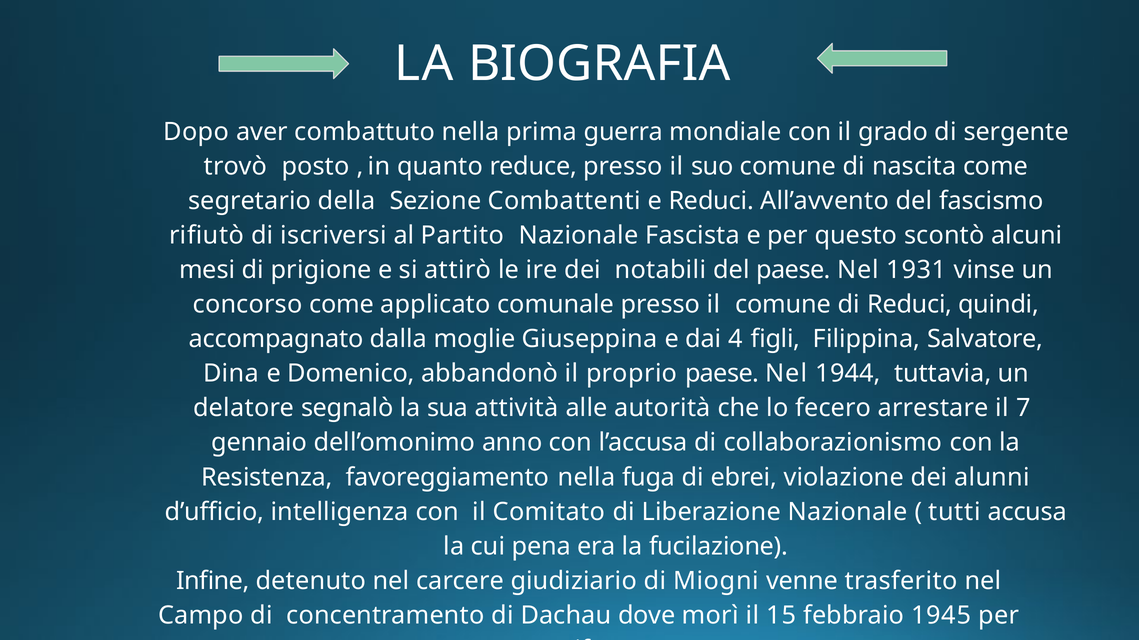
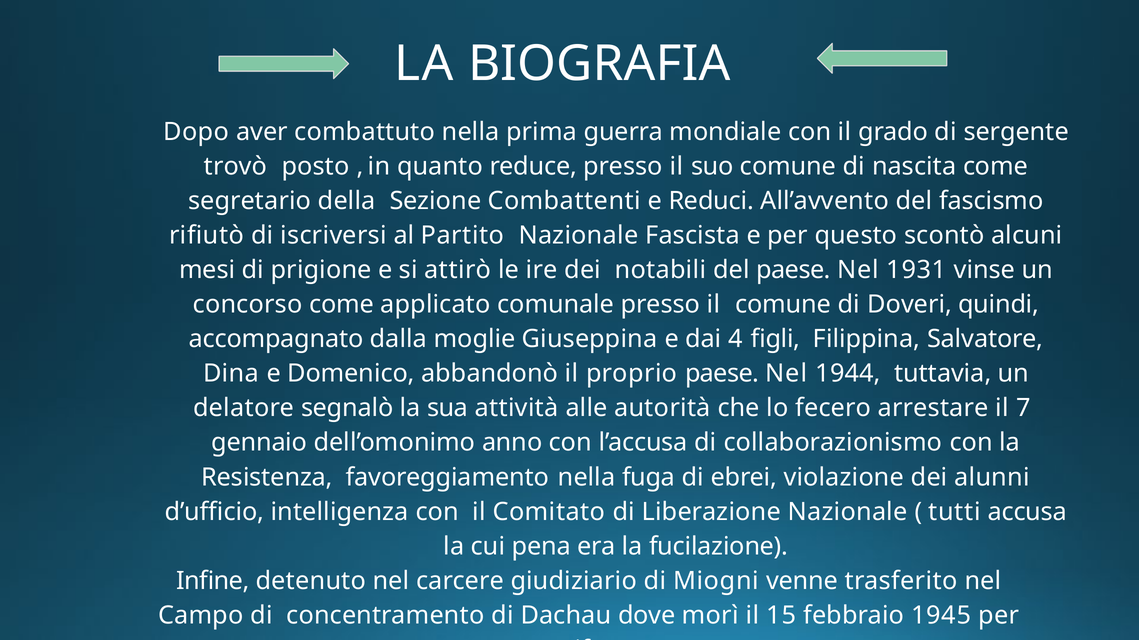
di Reduci: Reduci -> Doveri (910, 305)
